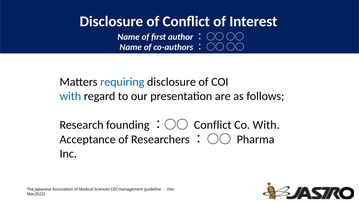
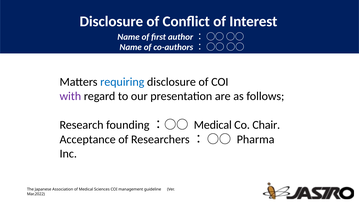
with colour: blue -> purple (70, 96)
founding：○○ Conflict: Conflict -> Medical (213, 125)
Co With: With -> Chair (266, 125)
